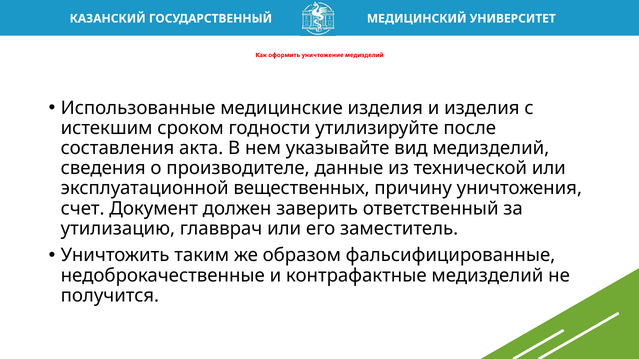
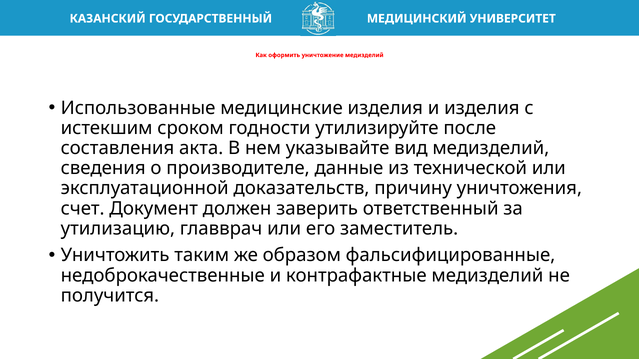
вещественных: вещественных -> доказательств (301, 189)
